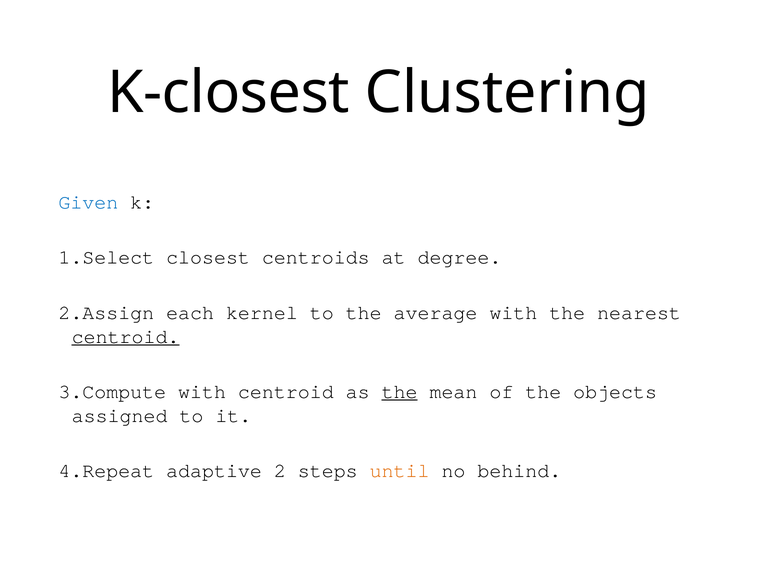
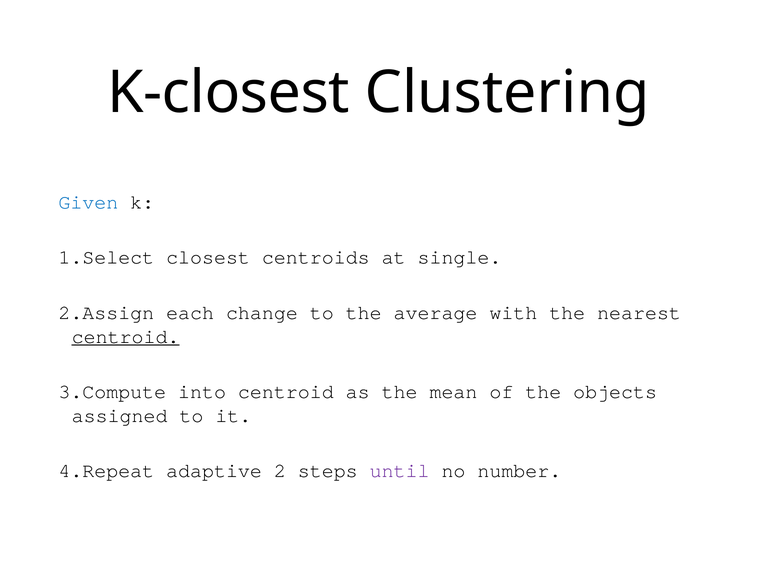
degree: degree -> single (459, 257)
kernel: kernel -> change (262, 312)
with: with -> into (202, 391)
the underline: present -> none (400, 391)
until colour: orange -> purple (400, 470)
behind: behind -> number (519, 470)
